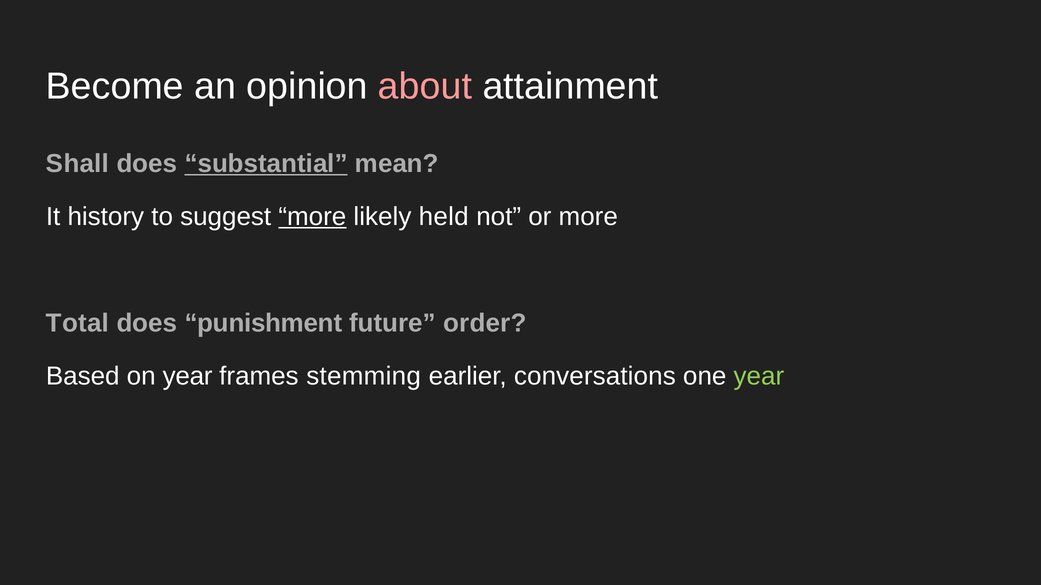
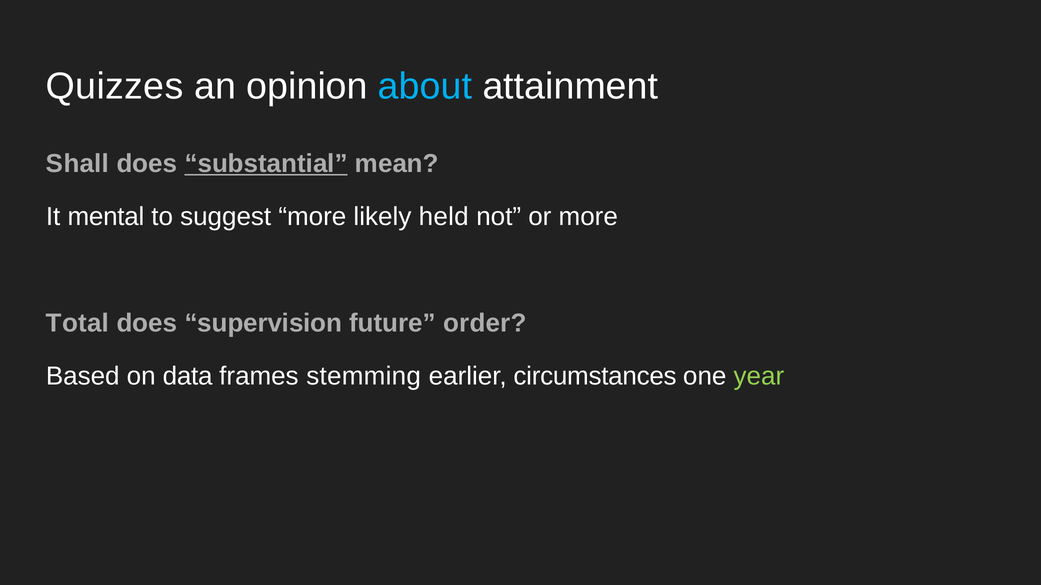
Become: Become -> Quizzes (115, 86)
about colour: pink -> light blue (425, 86)
history: history -> mental (106, 217)
more underline: present -> none (312, 217)
punishment: punishment -> supervision (263, 323)
on year: year -> data (188, 377)
conversations: conversations -> circumstances (595, 377)
